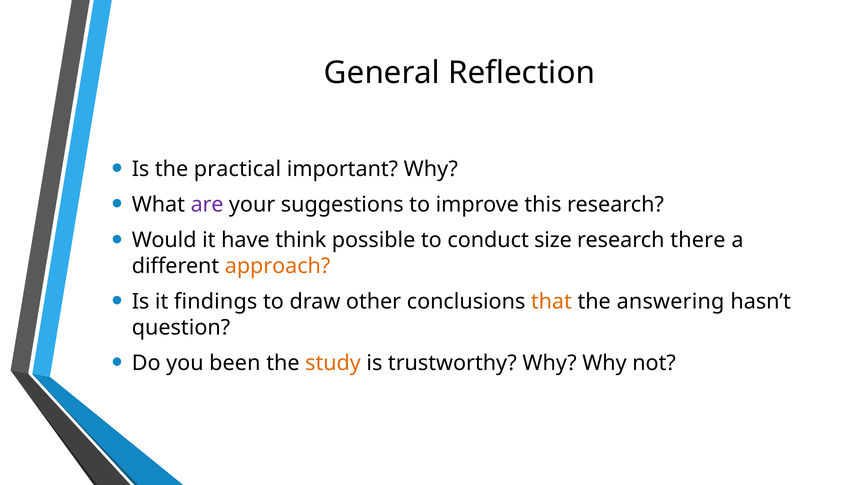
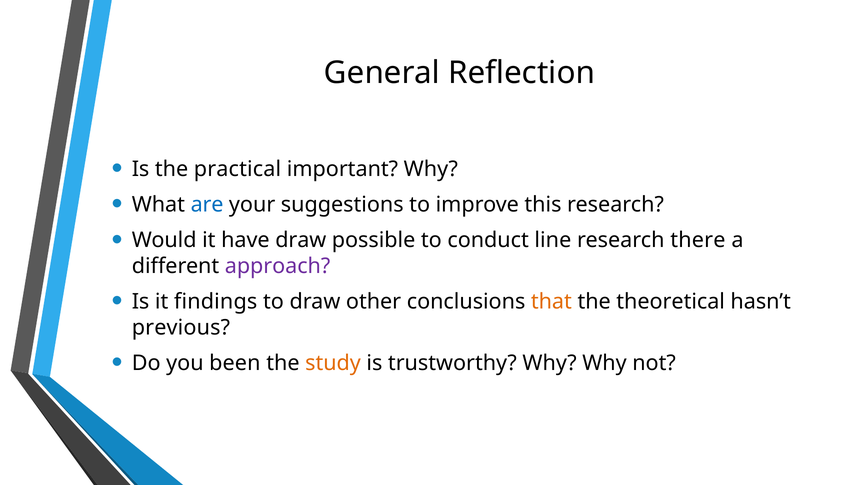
are colour: purple -> blue (207, 205)
have think: think -> draw (301, 240)
size: size -> line (553, 240)
approach colour: orange -> purple (278, 266)
answering: answering -> theoretical (671, 302)
question: question -> previous (181, 328)
